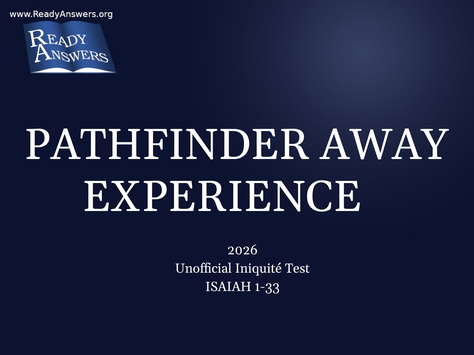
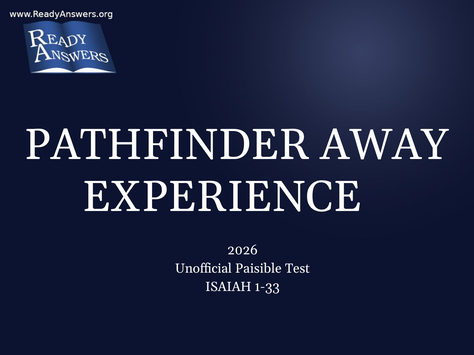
Iniquité: Iniquité -> Paisible (258, 269)
